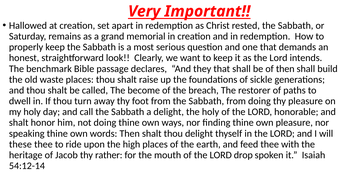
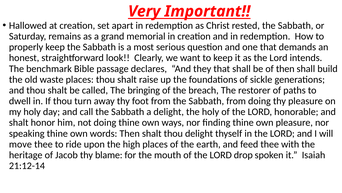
become: become -> bringing (144, 90)
these: these -> move (20, 144)
rather: rather -> blame (109, 155)
54:12-14: 54:12-14 -> 21:12-14 (27, 165)
